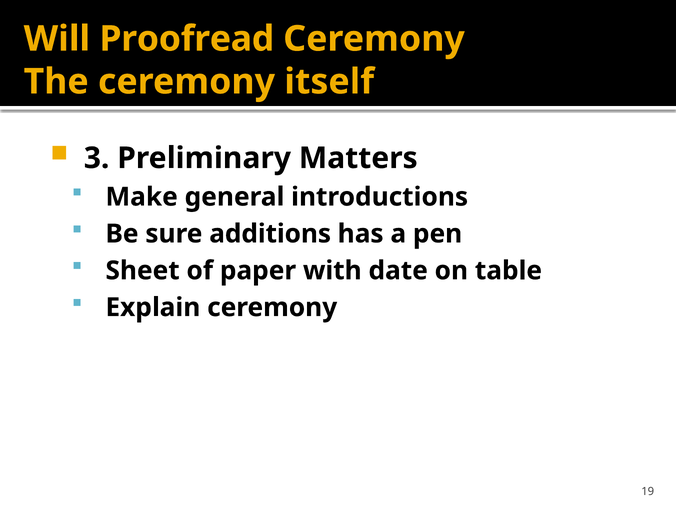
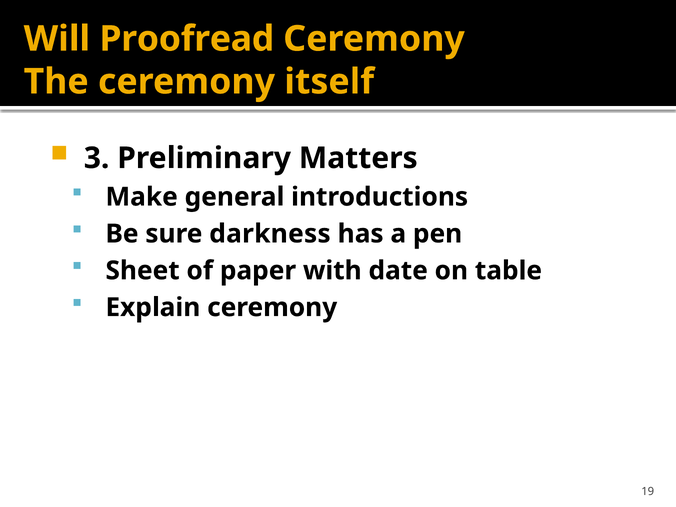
additions: additions -> darkness (270, 234)
